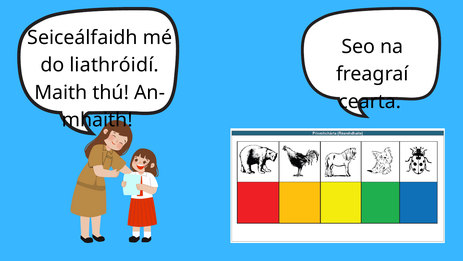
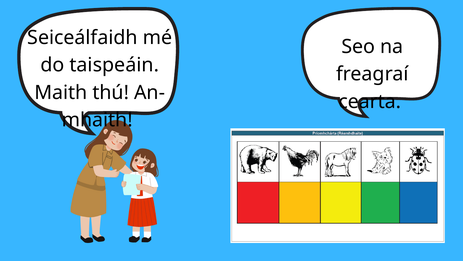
liathróidí: liathróidí -> taispeáin (114, 65)
